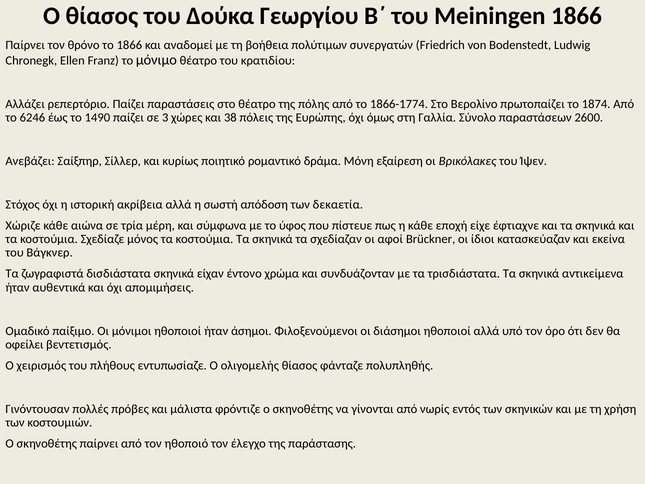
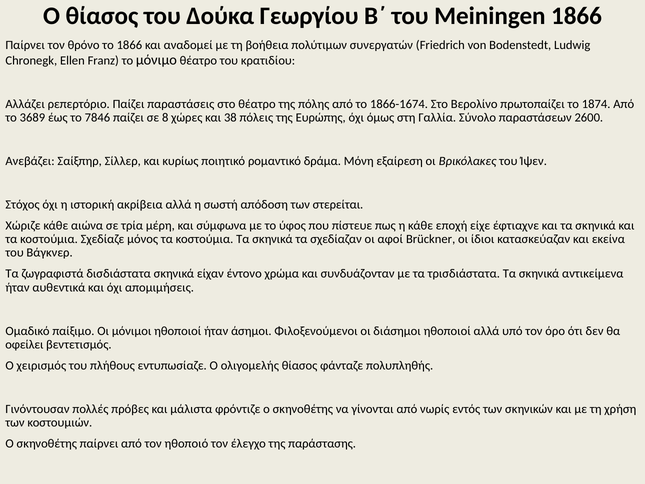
1866-1774: 1866-1774 -> 1866-1674 (399, 104)
6246: 6246 -> 3689 (32, 118)
1490: 1490 -> 7846 (97, 118)
3: 3 -> 8 (165, 118)
δεκαετία: δεκαετία -> στερείται (338, 205)
